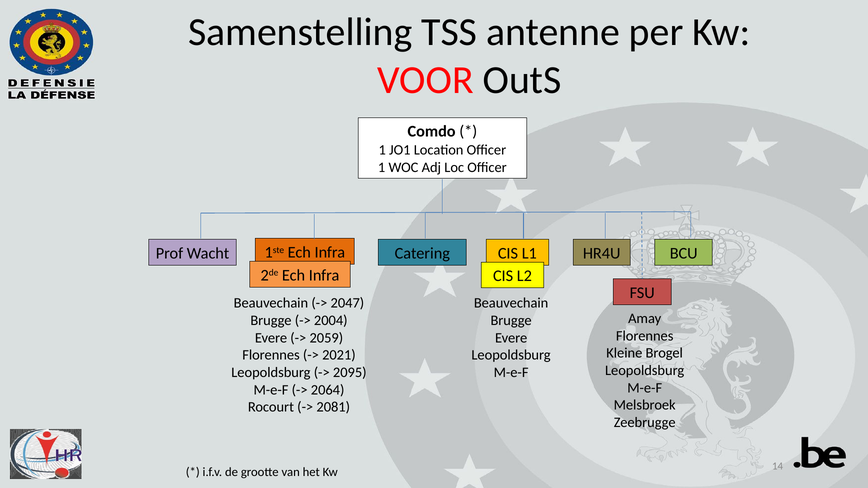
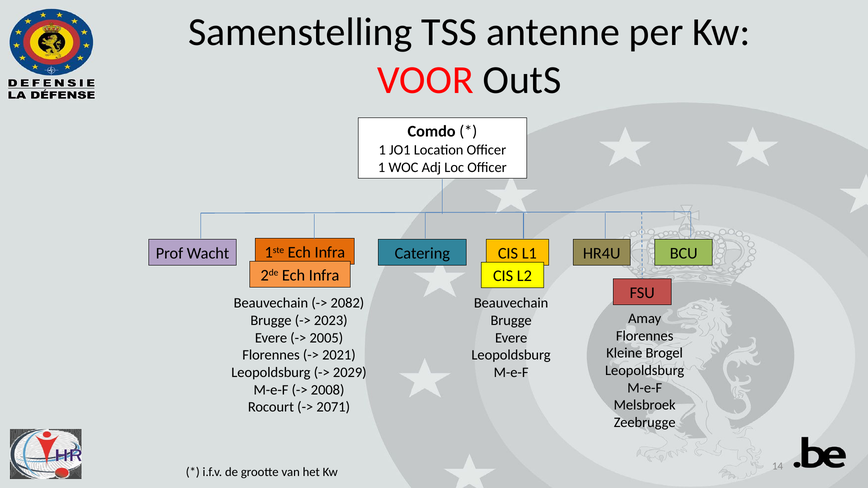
2047: 2047 -> 2082 (347, 303)
2004: 2004 -> 2023 (331, 321)
2059: 2059 -> 2005 (326, 338)
2095: 2095 -> 2029 (350, 373)
2064: 2064 -> 2008 (328, 390)
2081: 2081 -> 2071 (333, 407)
